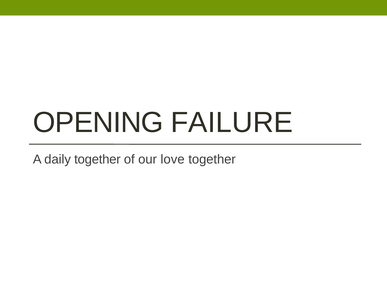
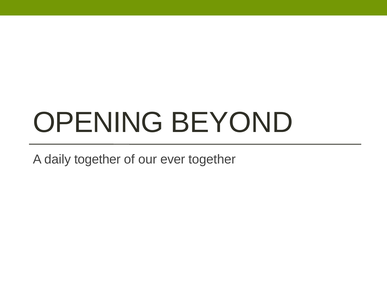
FAILURE: FAILURE -> BEYOND (232, 122)
love: love -> ever (173, 159)
